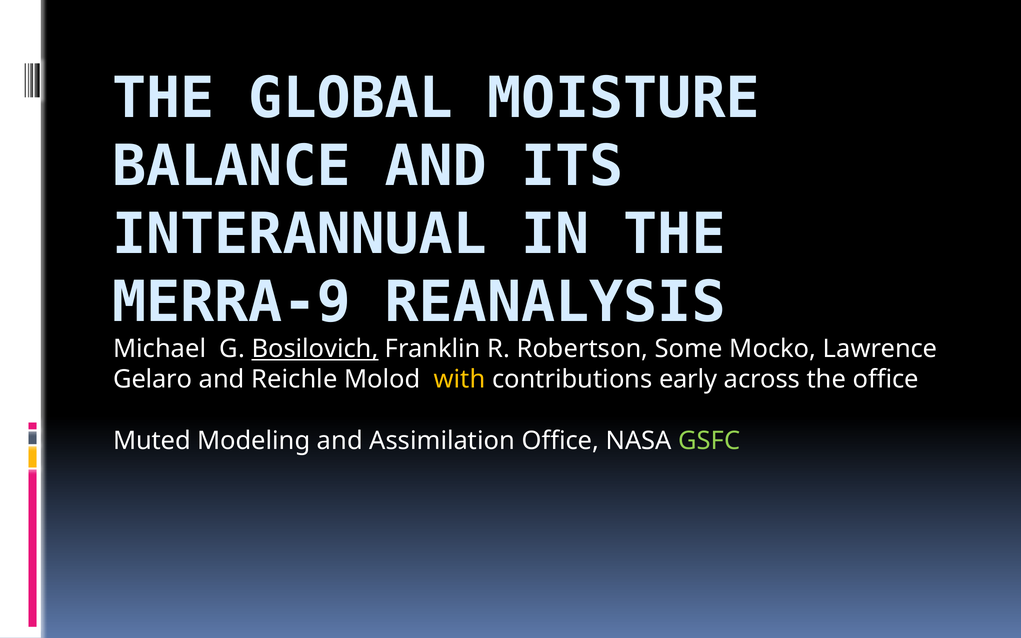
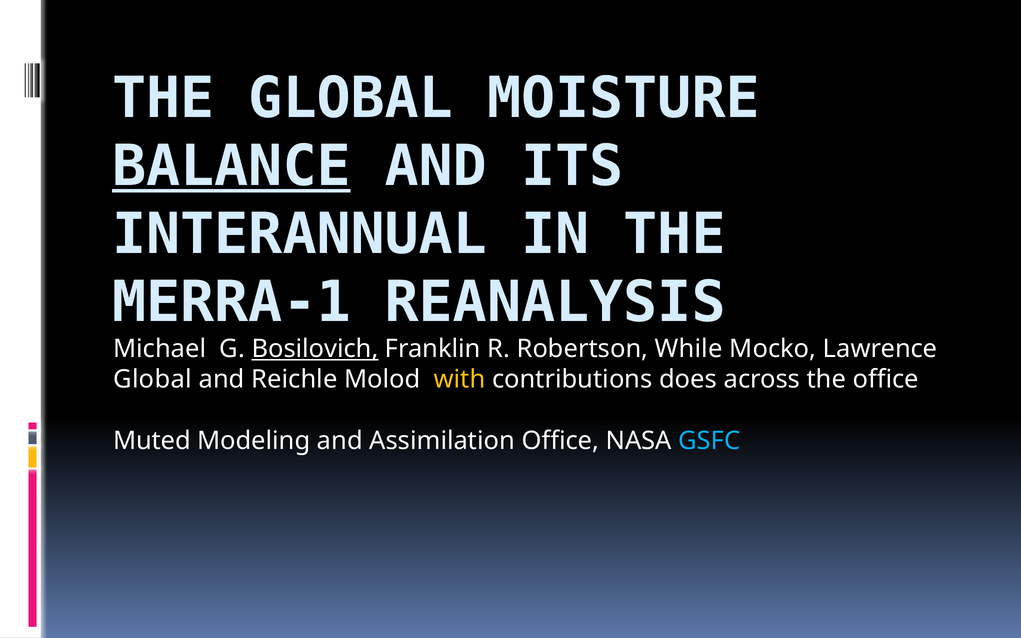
BALANCE underline: none -> present (231, 166)
MERRA-9: MERRA-9 -> MERRA-1 (231, 302)
Some: Some -> While (689, 349)
Gelaro: Gelaro -> Global (153, 380)
early: early -> does (688, 380)
GSFC colour: light green -> light blue (709, 441)
